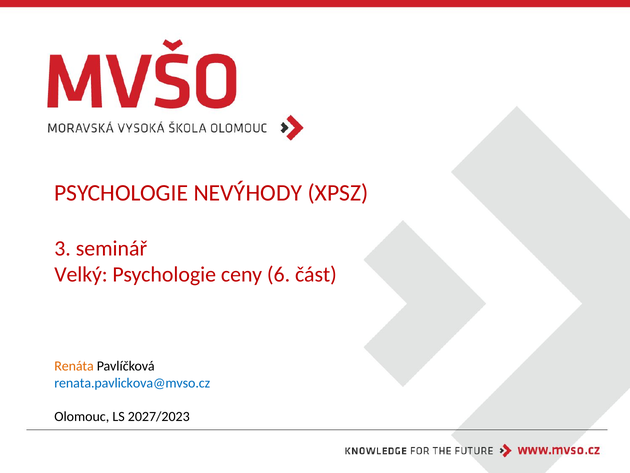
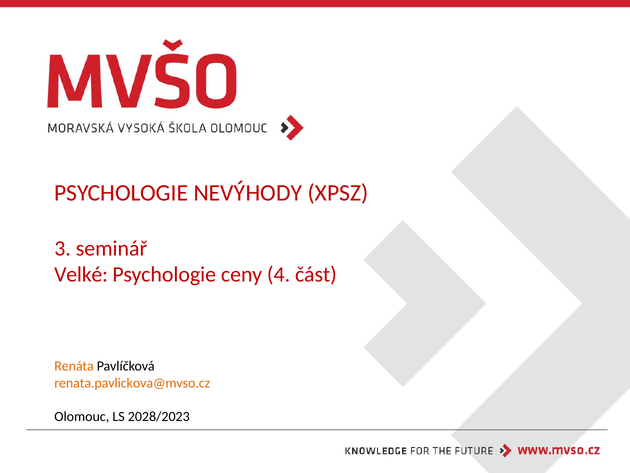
Velký: Velký -> Velké (81, 274)
6: 6 -> 4 (279, 274)
renata.pavlickova@mvso.cz colour: blue -> orange (132, 383)
2027/2023: 2027/2023 -> 2028/2023 (159, 416)
